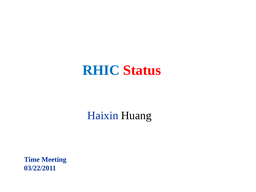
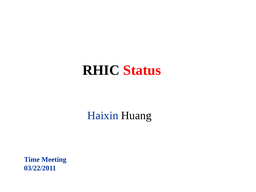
RHIC colour: blue -> black (101, 70)
